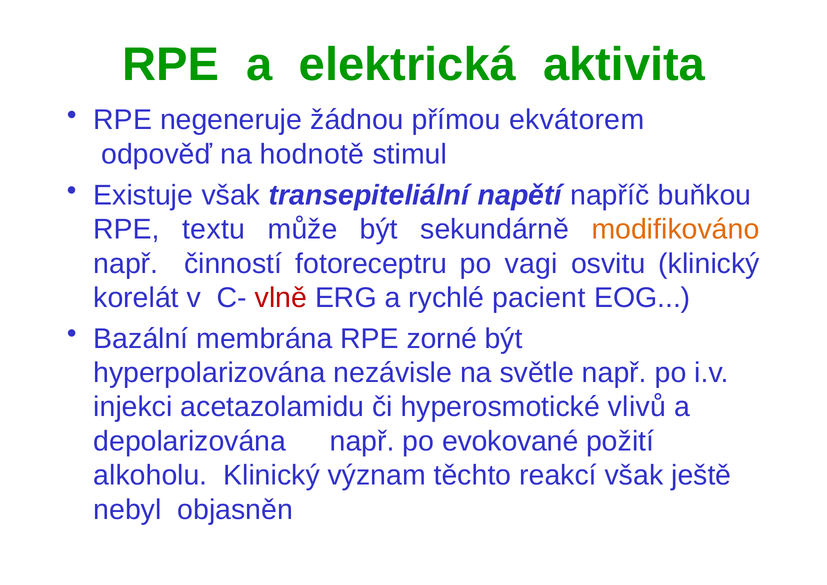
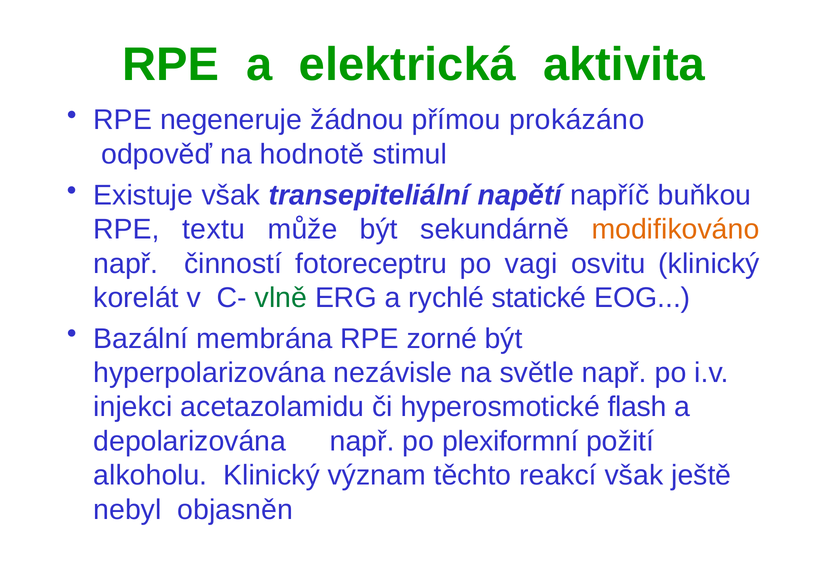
ekvátorem: ekvátorem -> prokázáno (577, 120)
vlně colour: red -> green (281, 298)
pacient: pacient -> statické (539, 298)
vlivů: vlivů -> flash (637, 407)
evokované: evokované -> plexiformní (510, 441)
